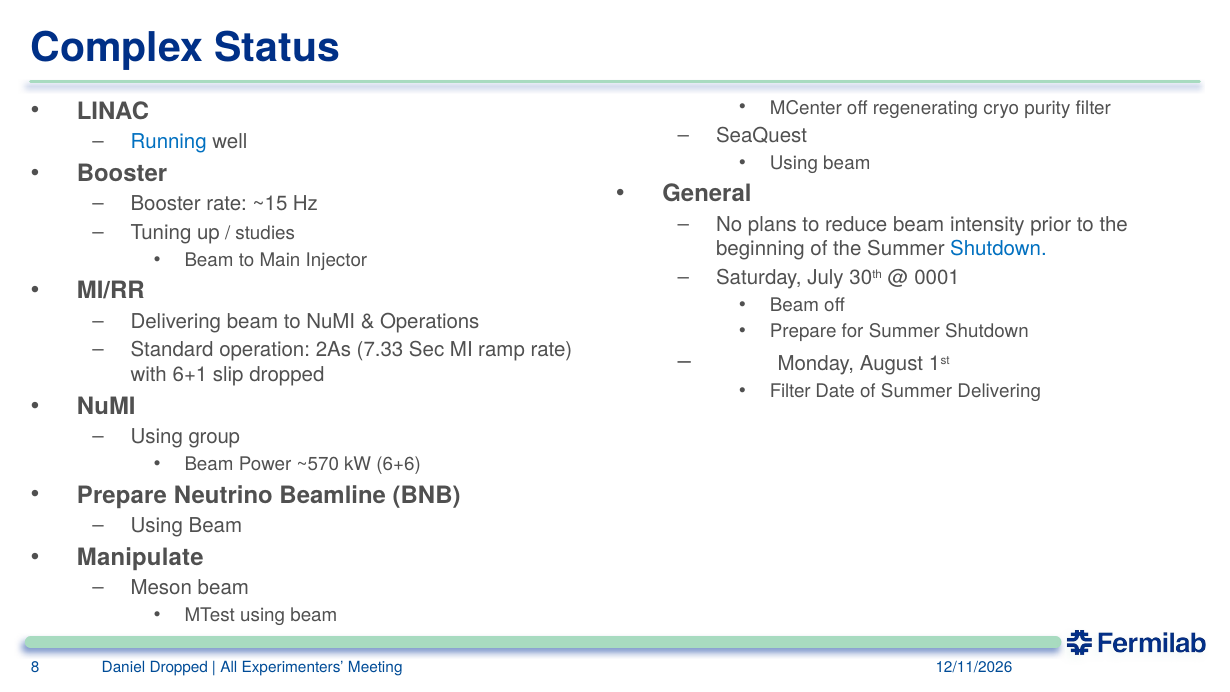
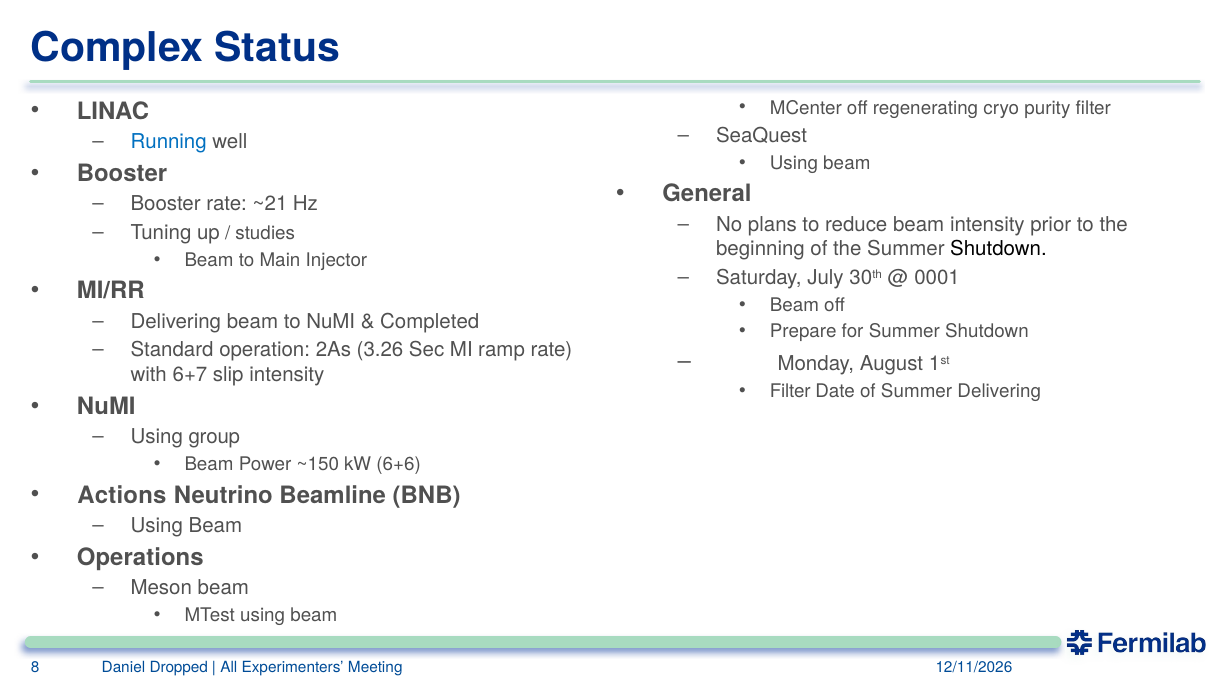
~15: ~15 -> ~21 (270, 204)
Shutdown colour: blue -> black (999, 249)
Operations: Operations -> Completed (430, 321)
7.33: 7.33 -> 3.26 (380, 350)
6+1: 6+1 -> 6+7 (190, 375)
slip dropped: dropped -> intensity (287, 375)
~570: ~570 -> ~150 (318, 464)
Prepare: Prepare -> Actions (122, 495)
Manipulate: Manipulate -> Operations (140, 557)
